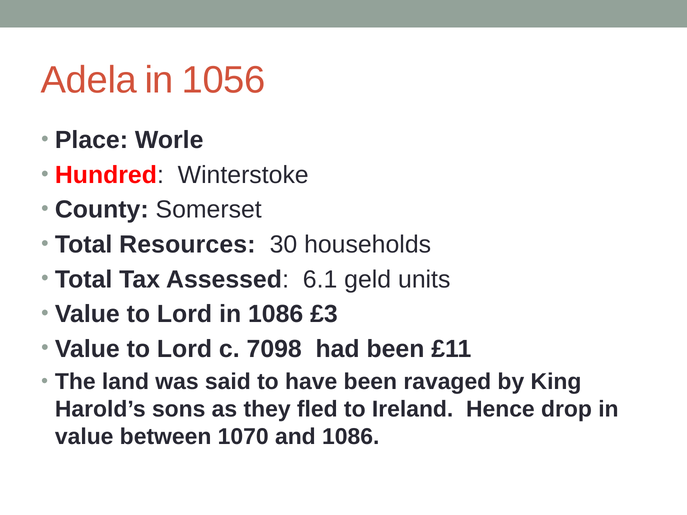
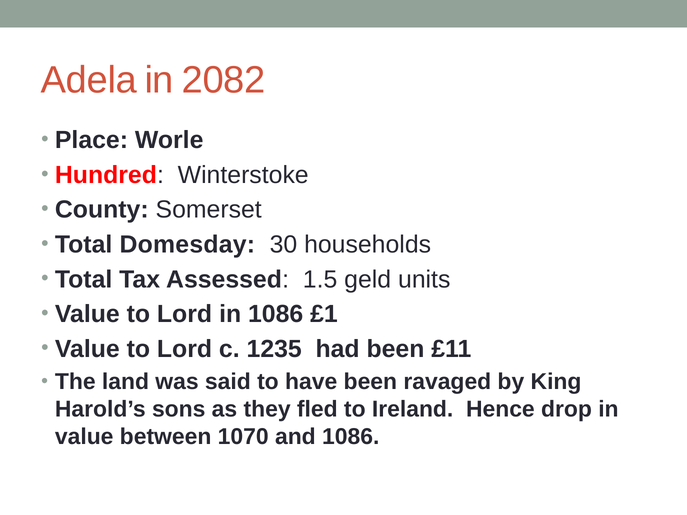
1056: 1056 -> 2082 (224, 80)
Resources: Resources -> Domesday (187, 245)
6.1: 6.1 -> 1.5 (320, 279)
£3: £3 -> £1 (324, 314)
7098: 7098 -> 1235 (274, 349)
